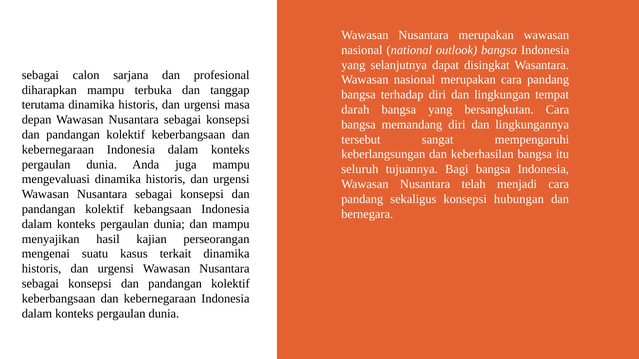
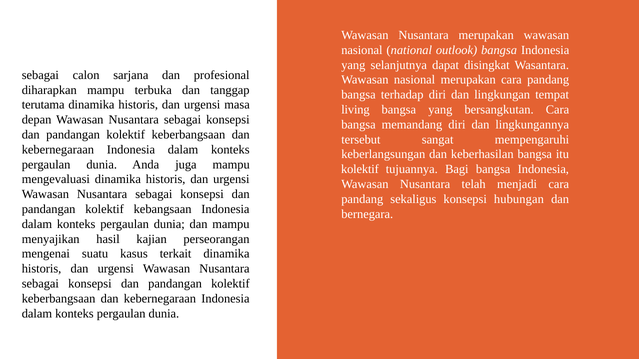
darah: darah -> living (355, 110)
seluruh: seluruh -> kolektif (360, 169)
